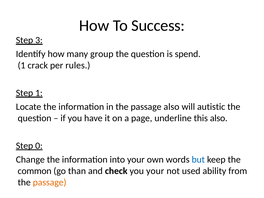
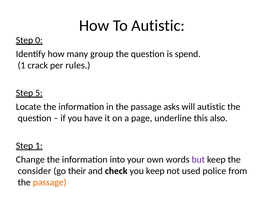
To Success: Success -> Autistic (158, 26)
3: 3 -> 0 (39, 40)
Step 1: 1 -> 5 (39, 93)
passage also: also -> asks (172, 107)
Step 0: 0 -> 1 (39, 146)
but colour: blue -> purple (198, 160)
common: common -> consider (34, 171)
than: than -> their (77, 171)
you your: your -> keep (155, 171)
ability: ability -> police (214, 171)
